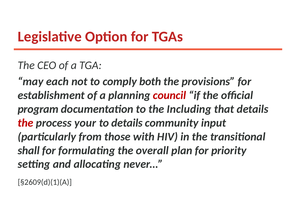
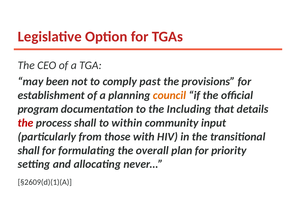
each: each -> been (57, 81)
both: both -> past (150, 81)
council colour: red -> orange (170, 95)
process your: your -> shall (85, 123)
to details: details -> within (127, 123)
